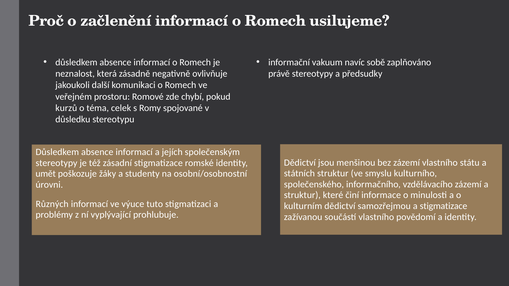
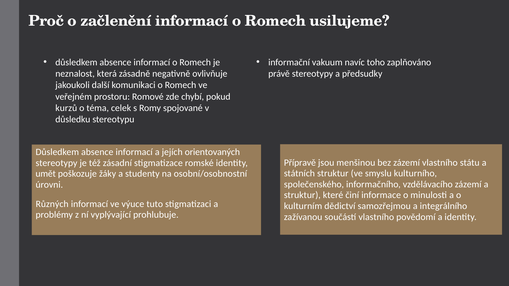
sobě: sobě -> toho (376, 62)
společenským: společenským -> orientovaných (212, 152)
Dědictví: Dědictví -> Přípravě (300, 163)
a stigmatizace: stigmatizace -> integrálního (443, 206)
